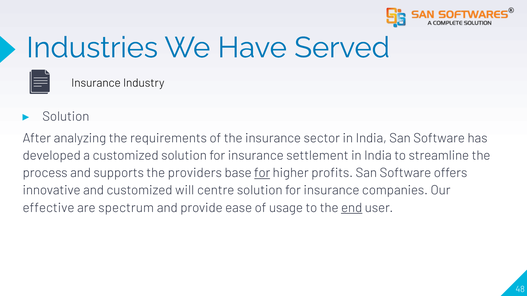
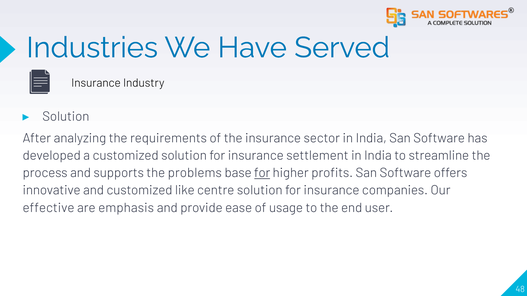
providers: providers -> problems (195, 173)
will: will -> like (185, 191)
spectrum: spectrum -> emphasis (126, 208)
end underline: present -> none (352, 208)
